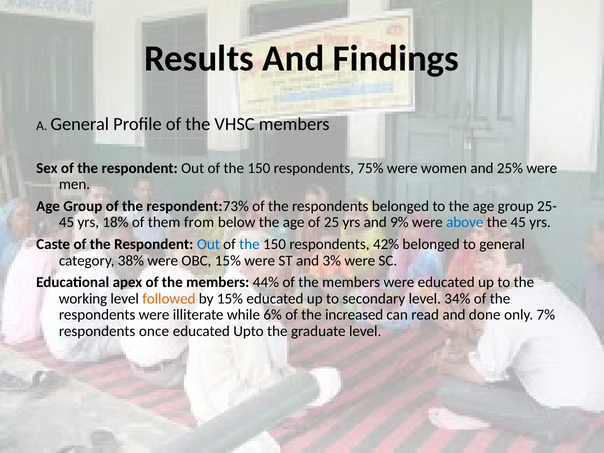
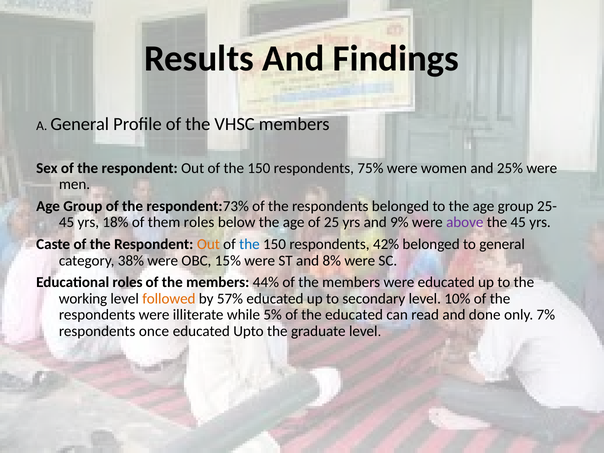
them from: from -> roles (199, 223)
above colour: blue -> purple (465, 223)
Out colour: blue -> orange (208, 244)
3%: 3% -> 8% (332, 261)
Educational apex: apex -> roles (127, 282)
by 15%: 15% -> 57% (230, 299)
34%: 34% -> 10% (457, 299)
6%: 6% -> 5% (273, 315)
the increased: increased -> educated (354, 315)
